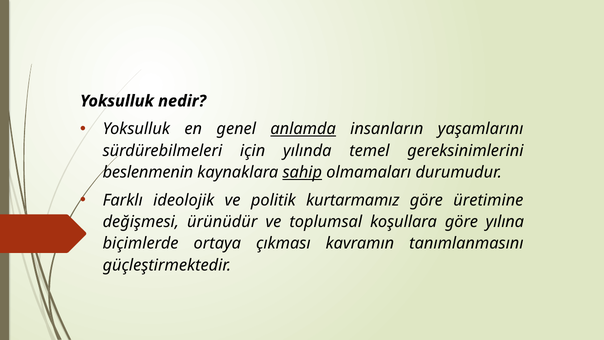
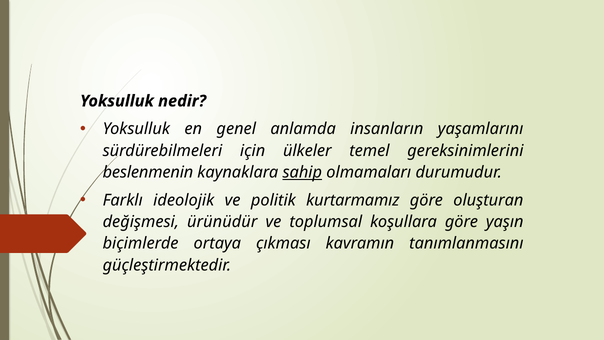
anlamda underline: present -> none (303, 129)
yılında: yılında -> ülkeler (307, 151)
üretimine: üretimine -> oluşturan (488, 200)
yılına: yılına -> yaşın (505, 222)
